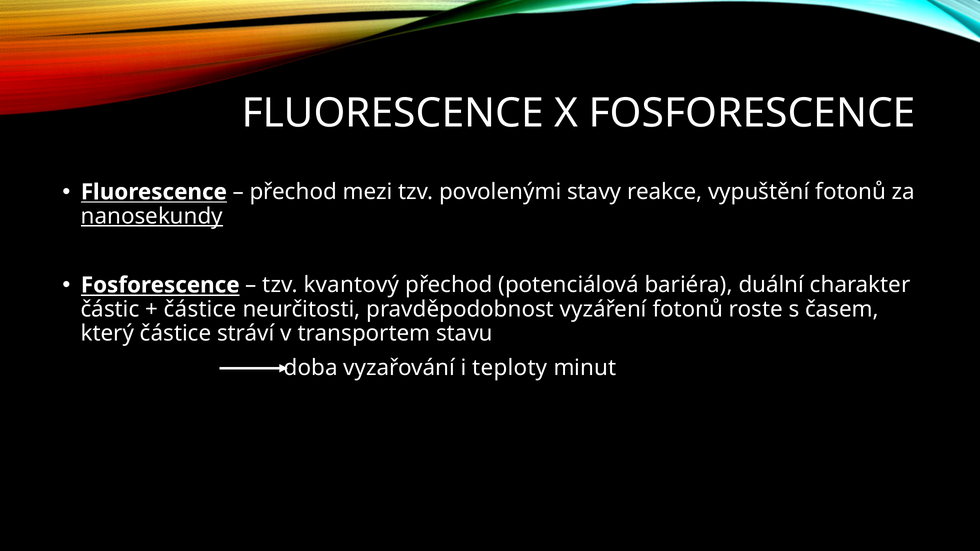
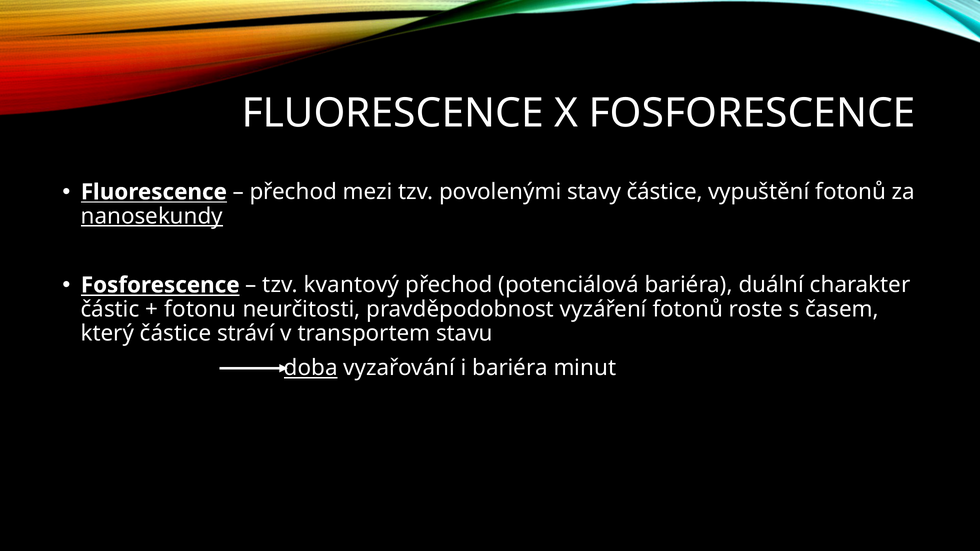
stavy reakce: reakce -> částice (665, 192)
částice: částice -> fotonu (200, 309)
doba underline: none -> present (311, 368)
i teploty: teploty -> bariéra (510, 368)
